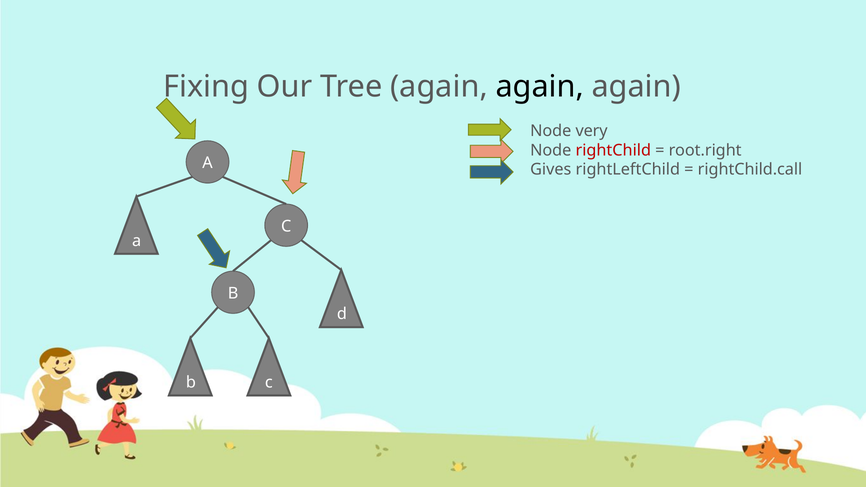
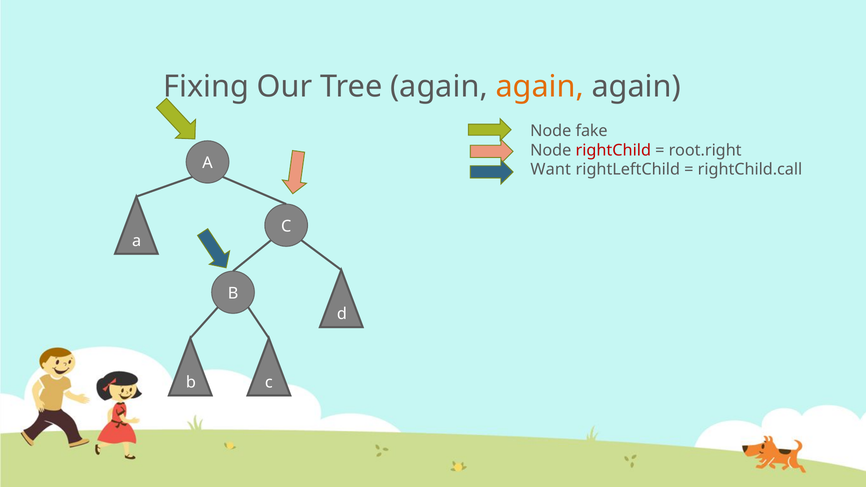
again colour: black -> orange (540, 87)
very: very -> fake (592, 131)
Gives: Gives -> Want (551, 170)
